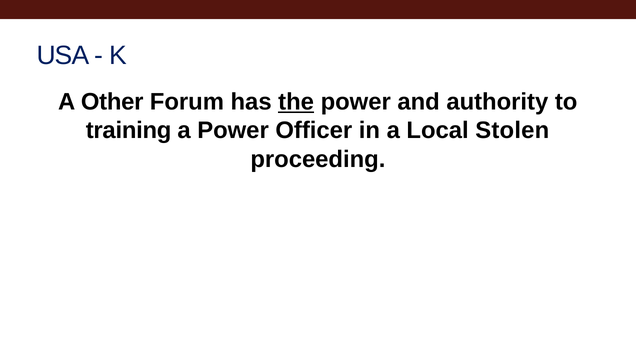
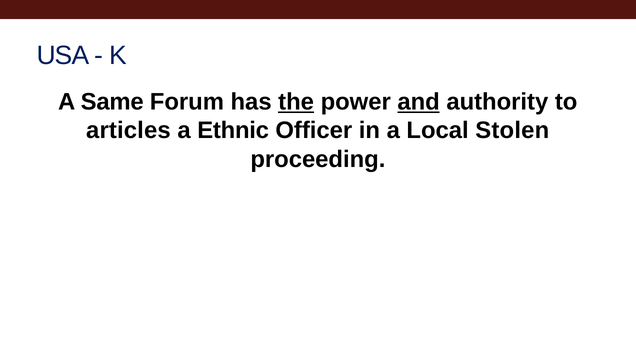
Other: Other -> Same (112, 102)
and underline: none -> present (419, 102)
training: training -> articles (128, 130)
a Power: Power -> Ethnic (233, 130)
